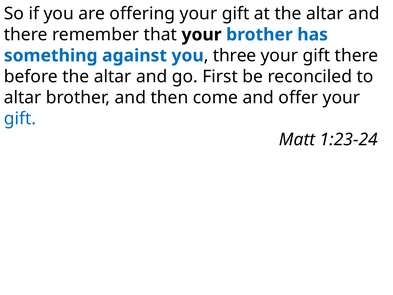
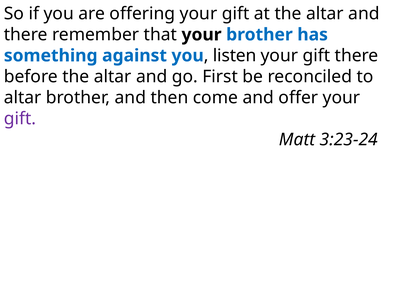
three: three -> listen (235, 56)
gift colour: blue -> purple (20, 118)
1:23-24: 1:23-24 -> 3:23-24 (349, 139)
